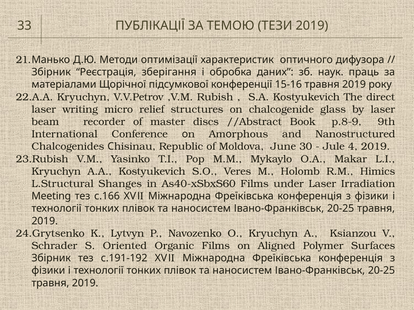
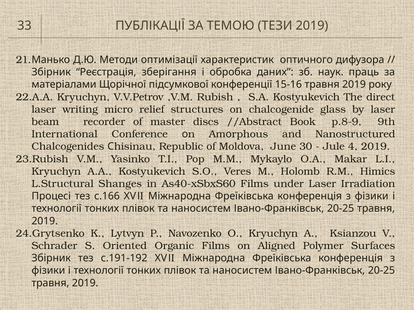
Meeting: Meeting -> Процесі (51, 196)
